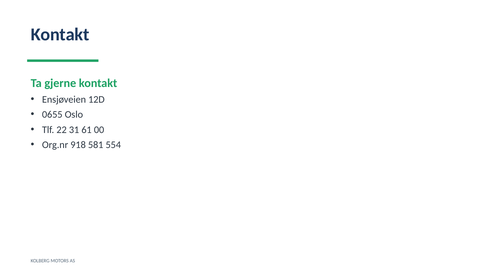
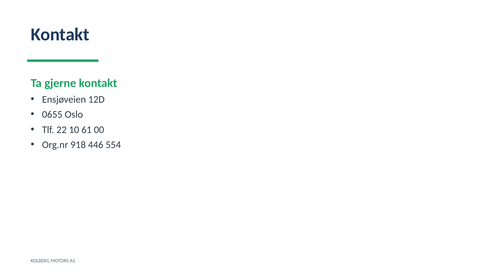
31: 31 -> 10 (74, 130)
581: 581 -> 446 (96, 145)
